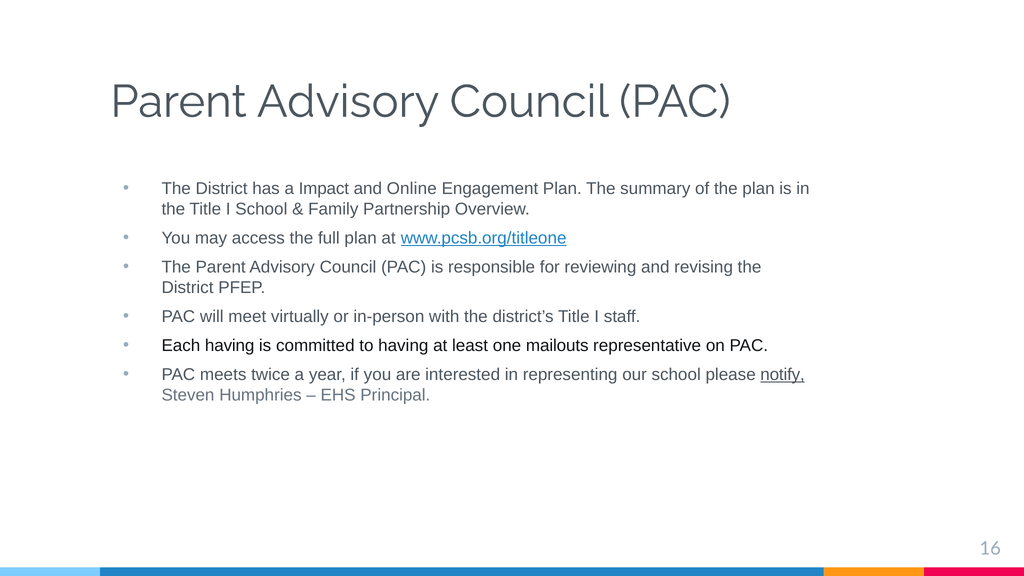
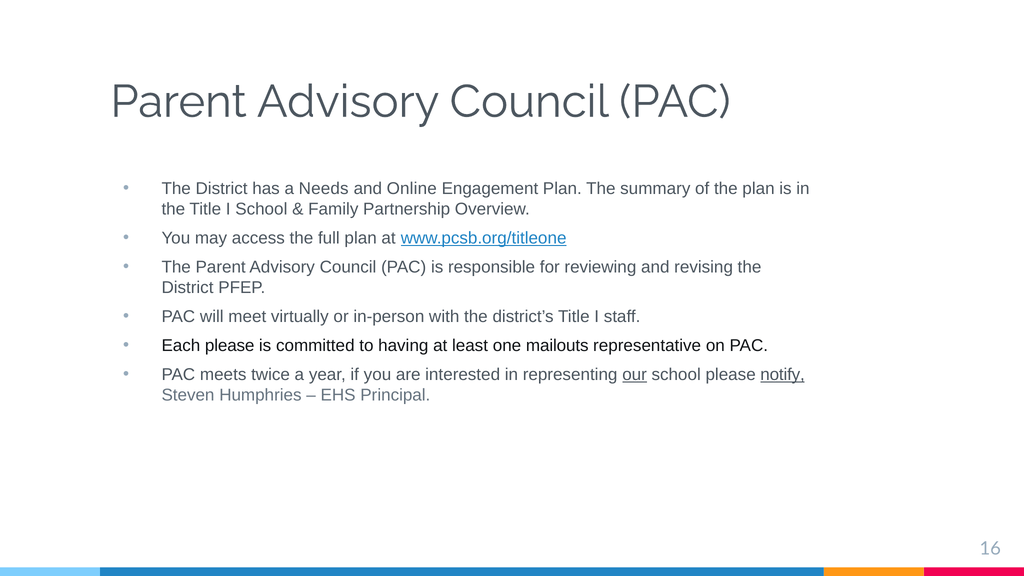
Impact: Impact -> Needs (324, 188)
Each having: having -> please (230, 346)
our underline: none -> present (635, 375)
